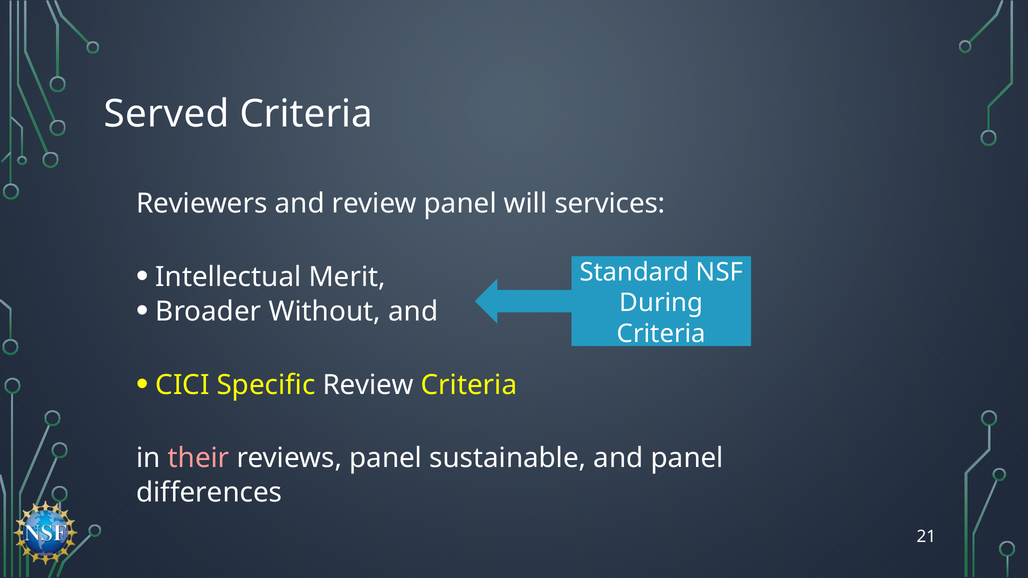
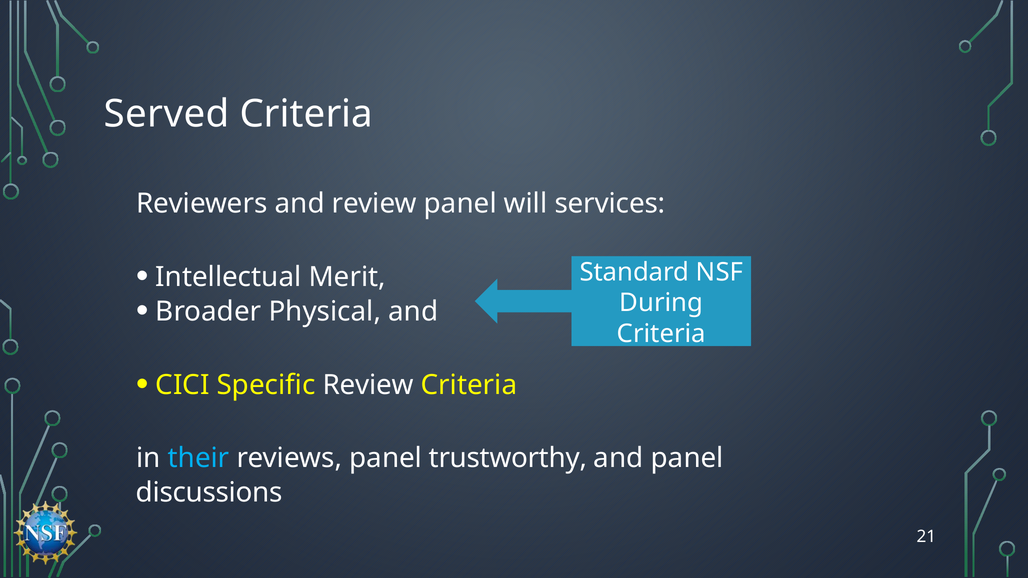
Without: Without -> Physical (325, 312)
their colour: pink -> light blue (199, 458)
sustainable: sustainable -> trustworthy (508, 458)
differences: differences -> discussions (209, 493)
